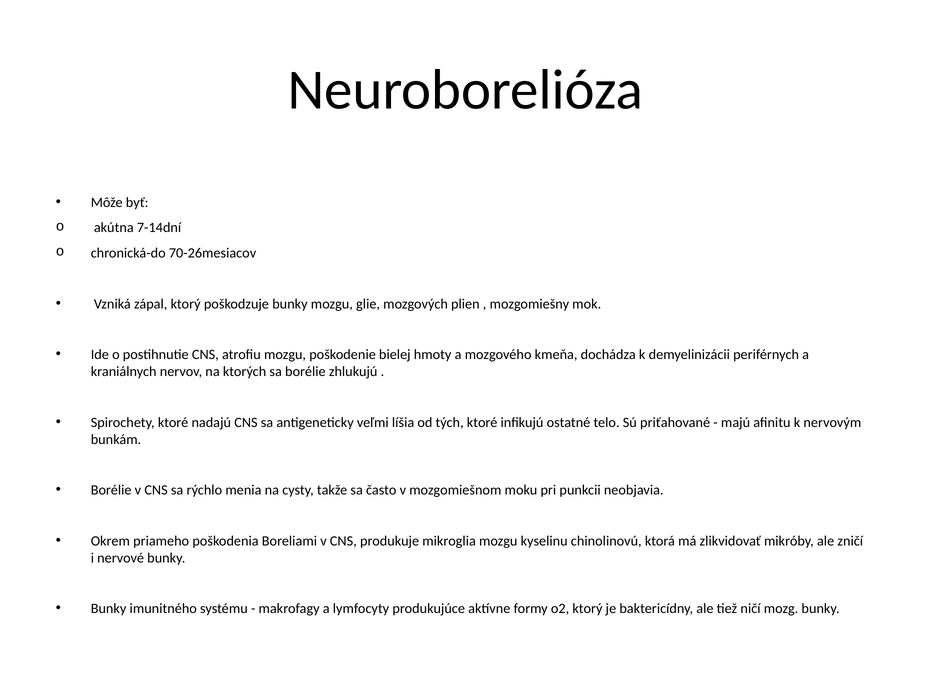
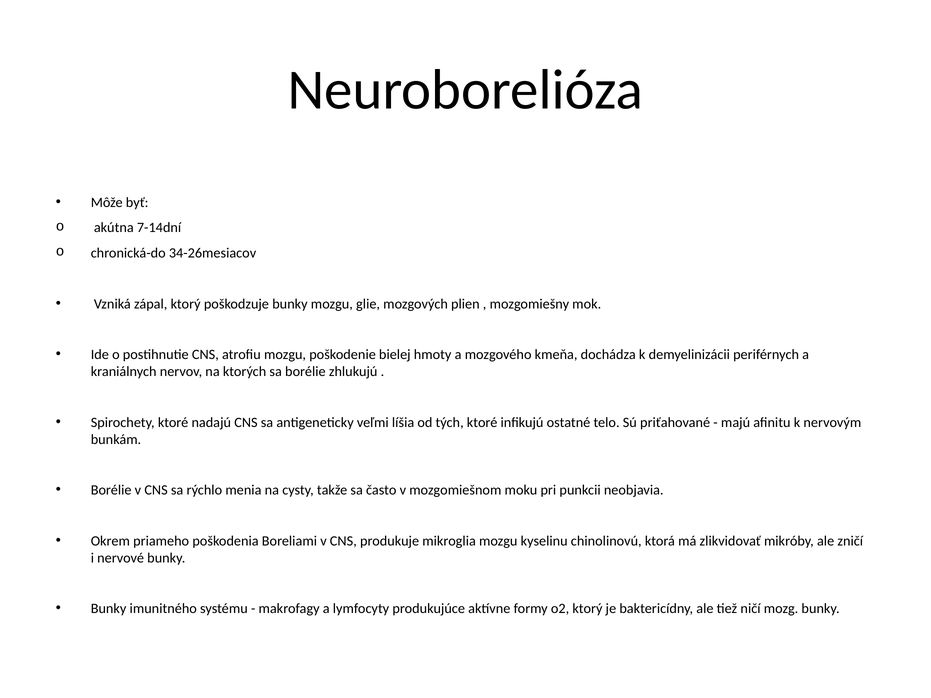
70-26mesiacov: 70-26mesiacov -> 34-26mesiacov (213, 253)
